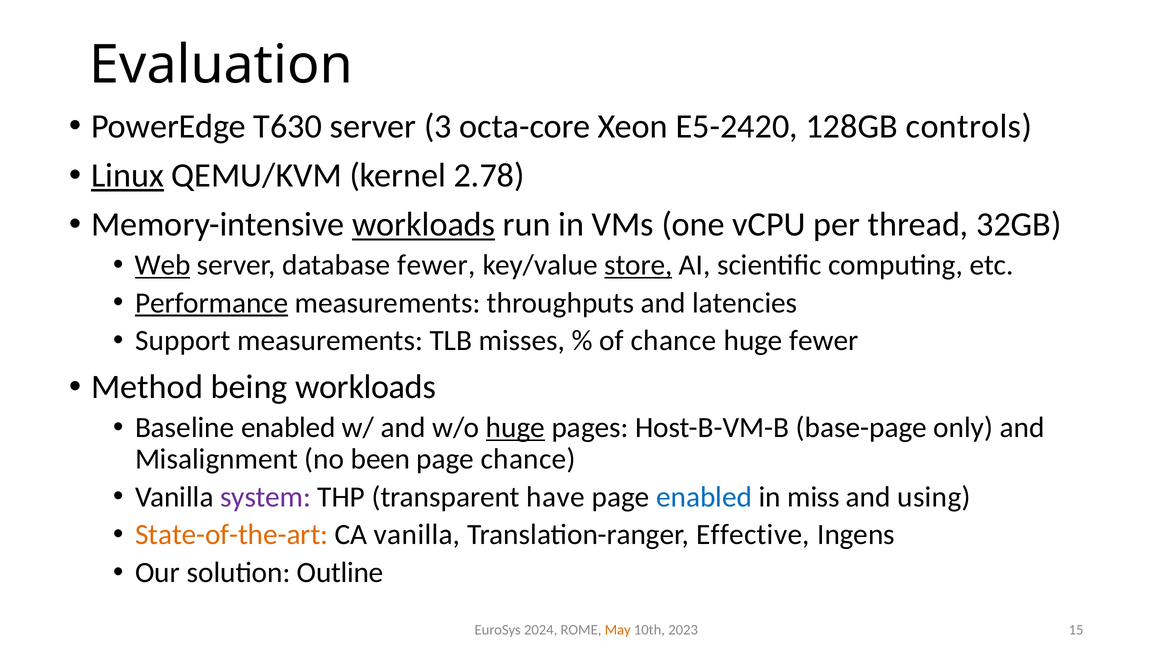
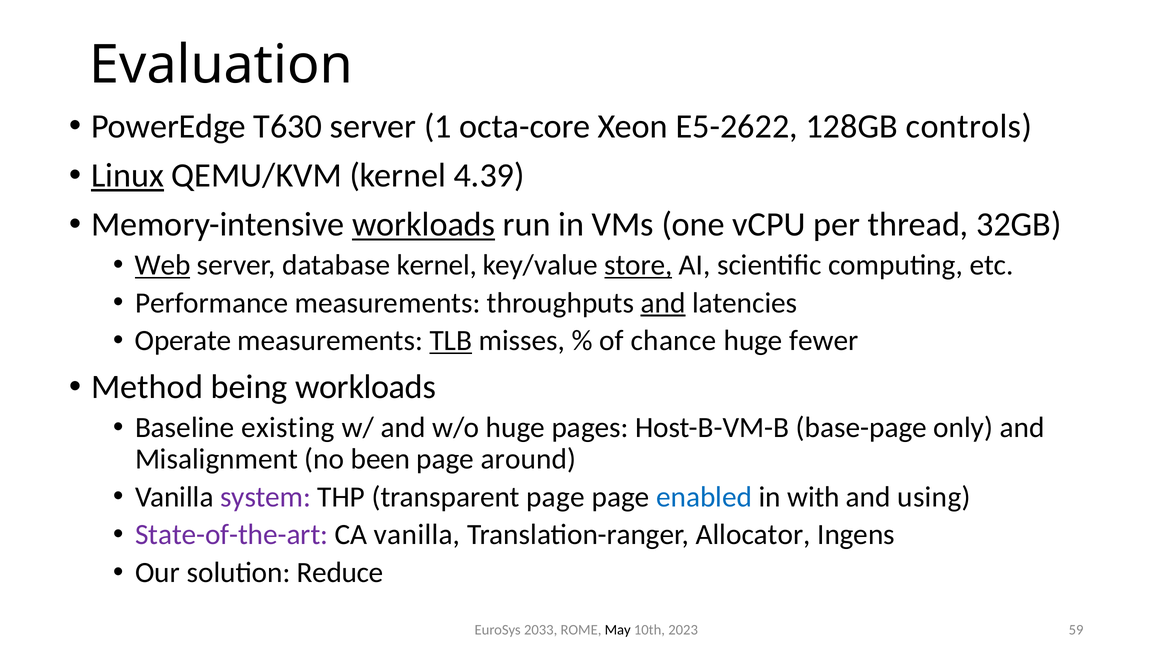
3: 3 -> 1 (438, 126)
E5-2420: E5-2420 -> E5-2622 (737, 126)
2.78: 2.78 -> 4.39 (489, 175)
database fewer: fewer -> kernel (437, 265)
Performance underline: present -> none (212, 303)
and underline: none -> present (663, 303)
Support: Support -> Operate (183, 341)
TLB underline: none -> present (451, 341)
Baseline enabled: enabled -> existing (288, 427)
huge underline: present -> none (515, 427)
page chance: chance -> around (528, 459)
transparent have: have -> page (556, 497)
miss: miss -> with (814, 497)
State-of-the-art colour: orange -> purple (232, 535)
Effective: Effective -> Allocator (753, 535)
Outline: Outline -> Reduce (340, 572)
2024: 2024 -> 2033 (541, 630)
May colour: orange -> black (618, 630)
15: 15 -> 59 (1076, 630)
